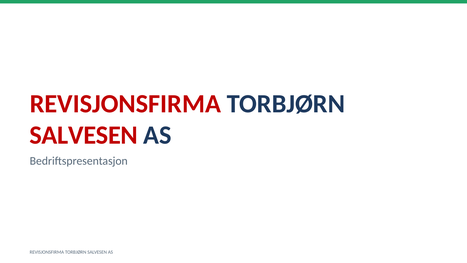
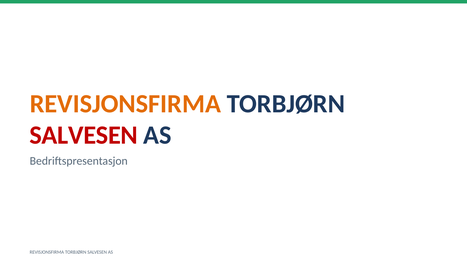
REVISJONSFIRMA colour: red -> orange (125, 104)
